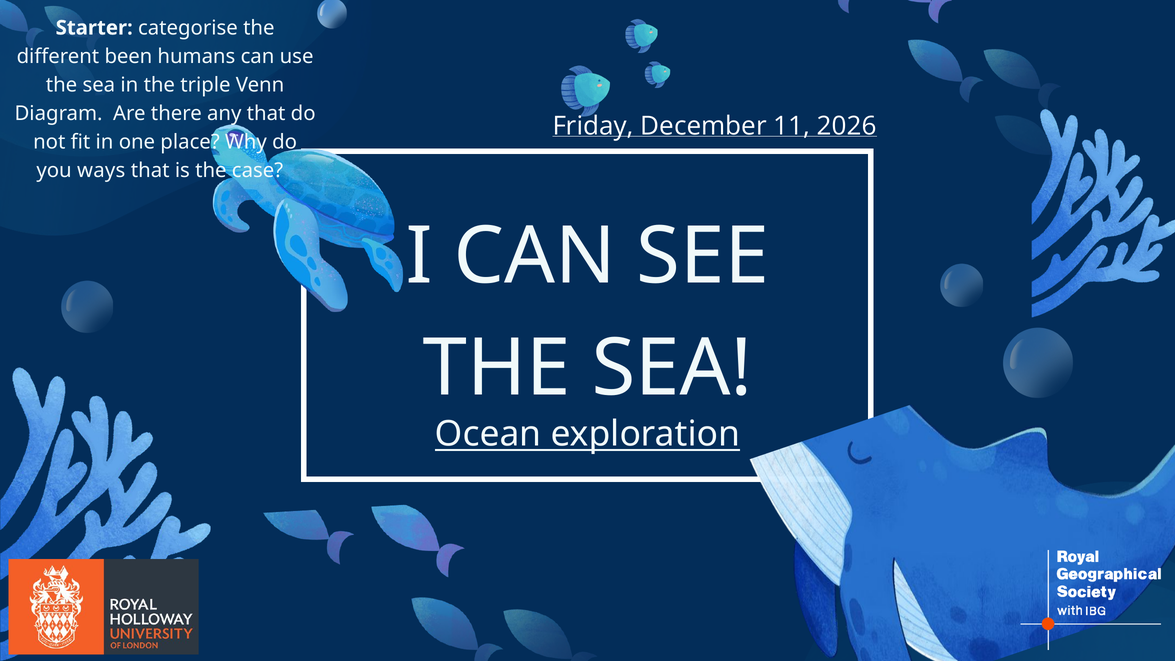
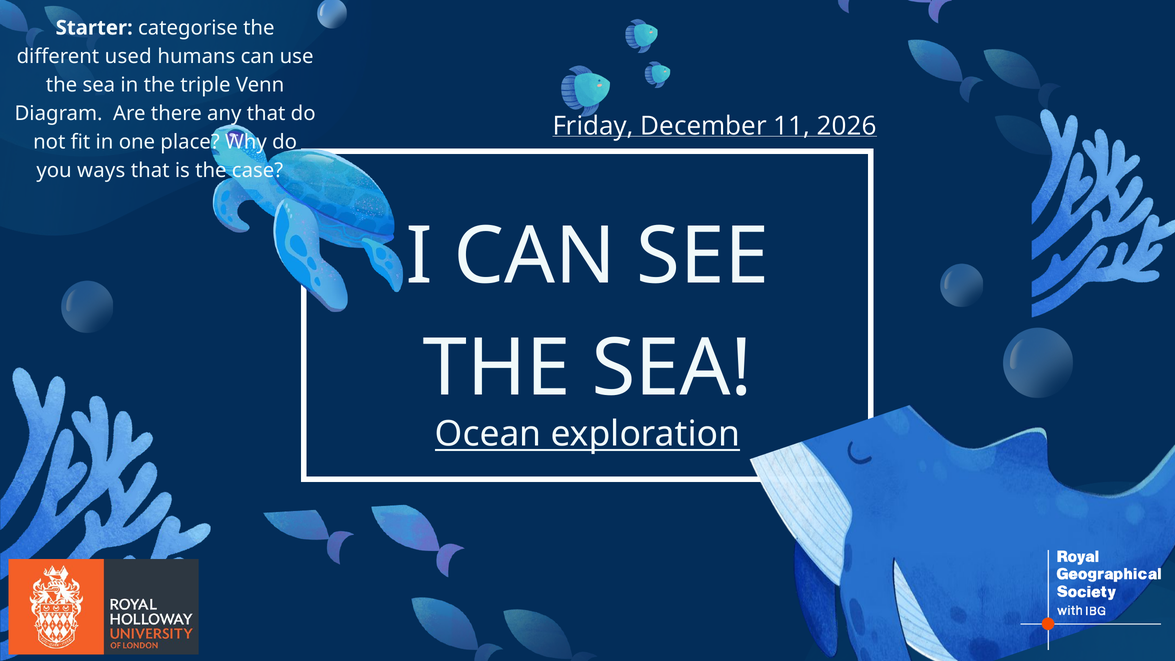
been: been -> used (128, 56)
